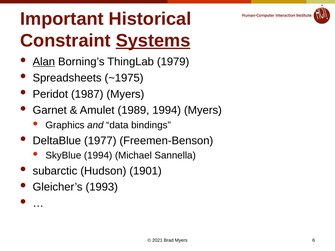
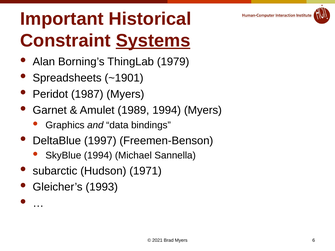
Alan underline: present -> none (44, 62)
~1975: ~1975 -> ~1901 (124, 78)
1977: 1977 -> 1997 (100, 141)
1901: 1901 -> 1971 (146, 171)
